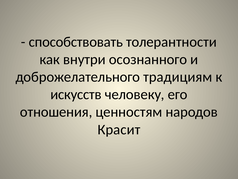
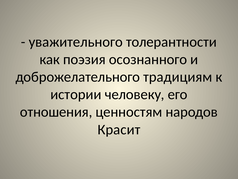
способствовать: способствовать -> уважительного (76, 42)
внутри: внутри -> поэзия (84, 59)
искусств: искусств -> истории (76, 94)
